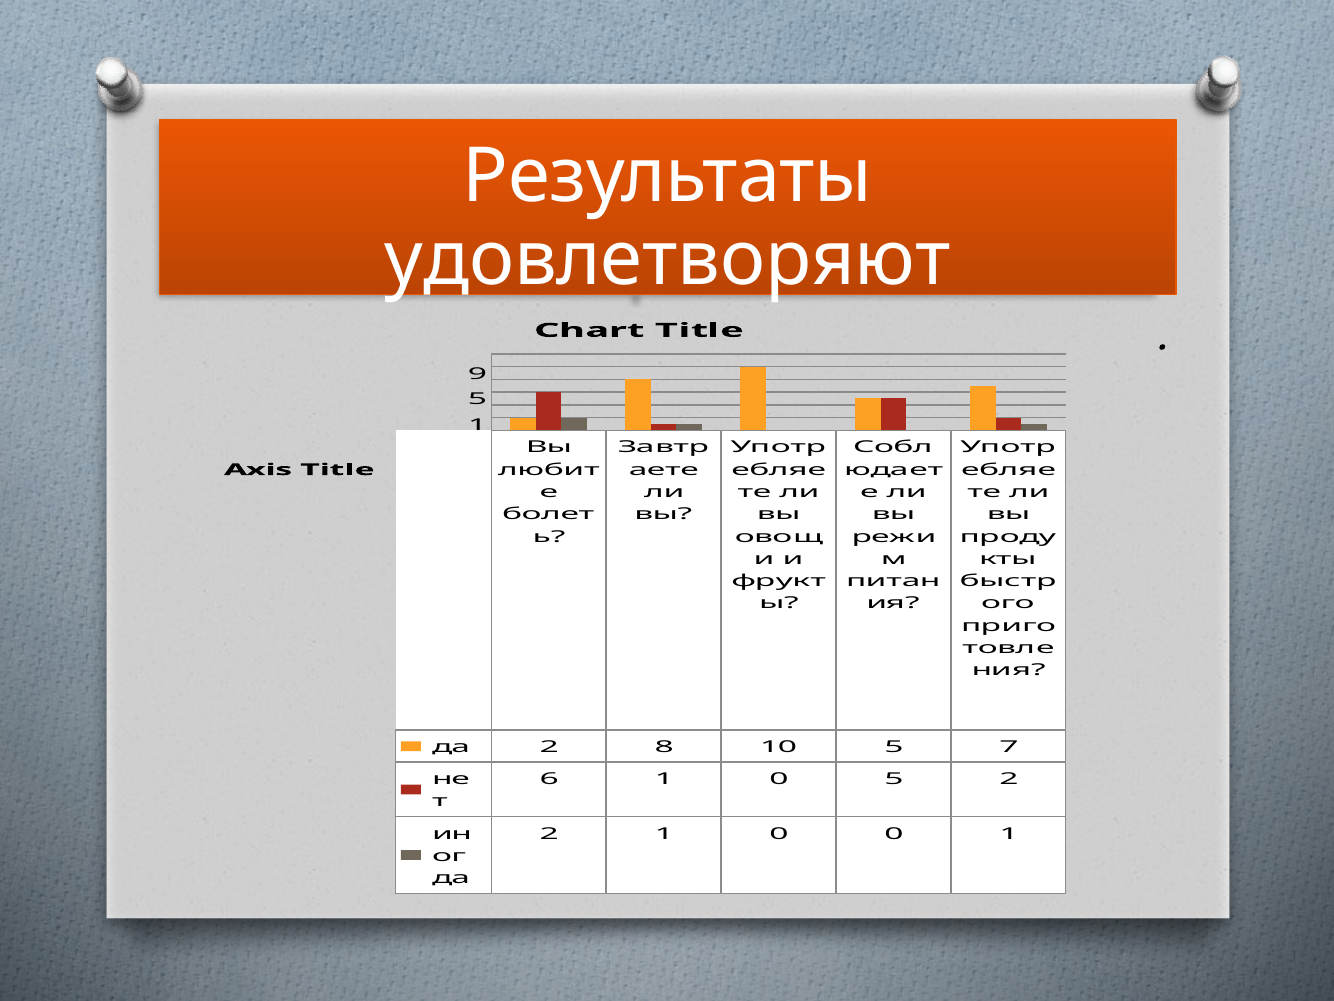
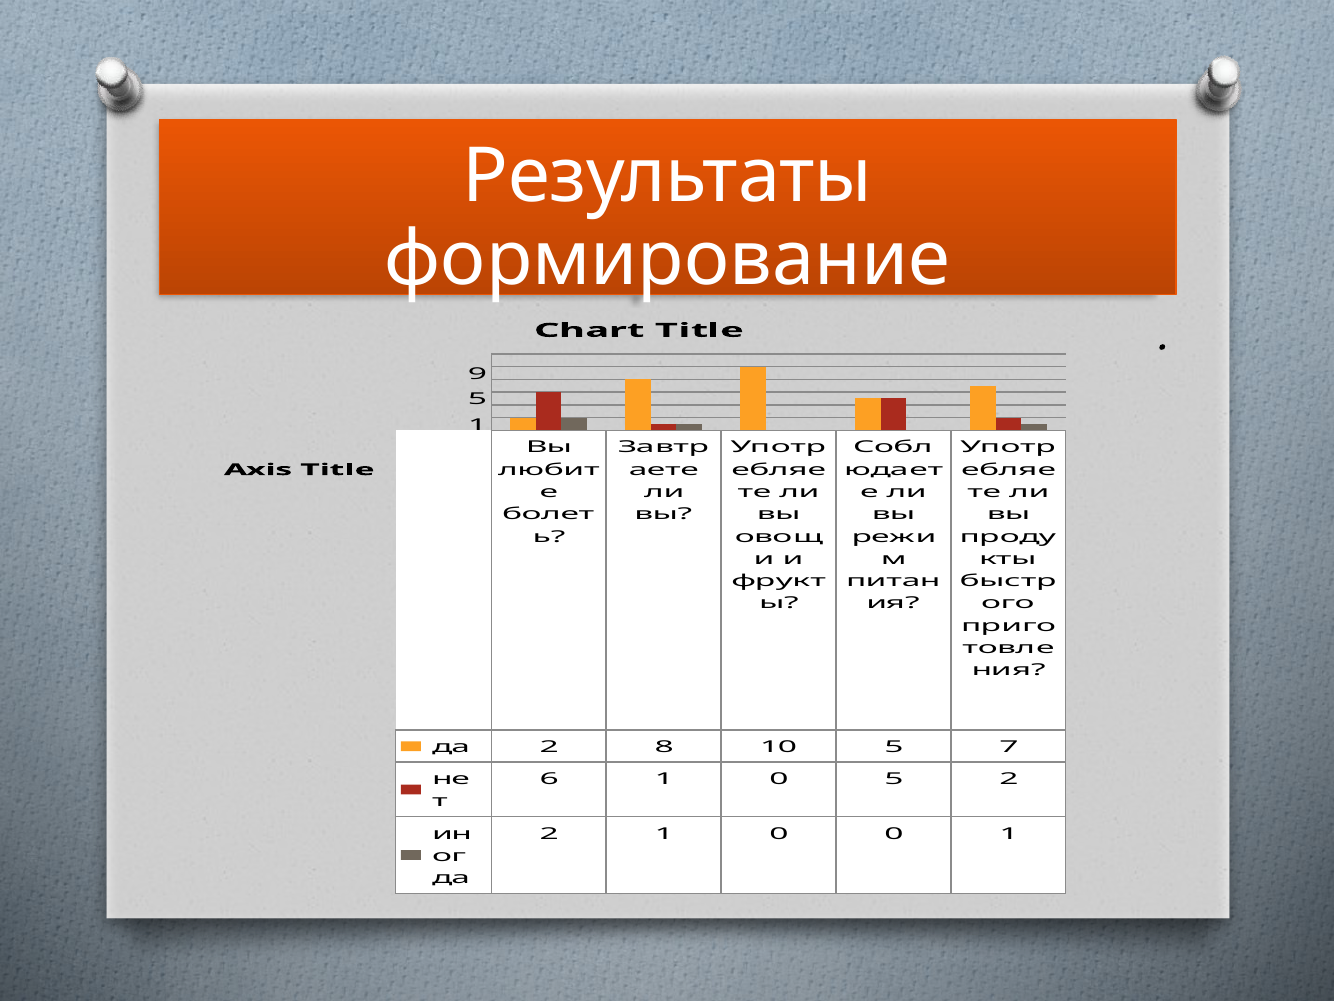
удовлетворяют: удовлетворяют -> формирование (668, 259)
